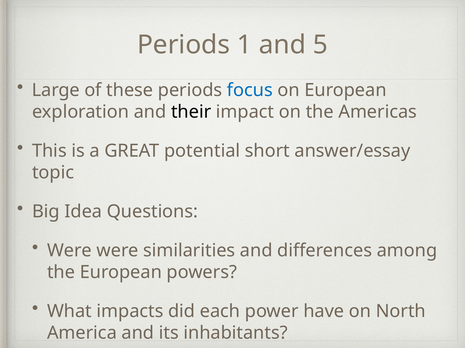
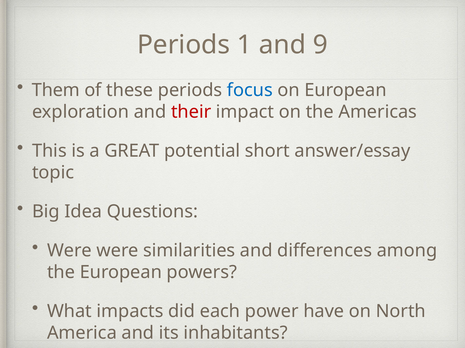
5: 5 -> 9 (320, 45)
Large: Large -> Them (56, 90)
their colour: black -> red (191, 112)
